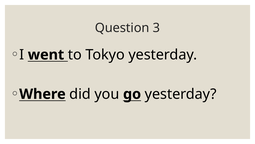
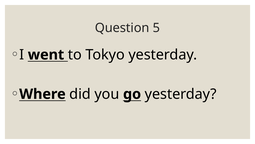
3: 3 -> 5 (156, 28)
